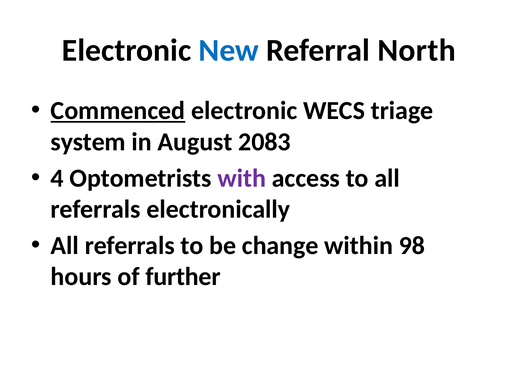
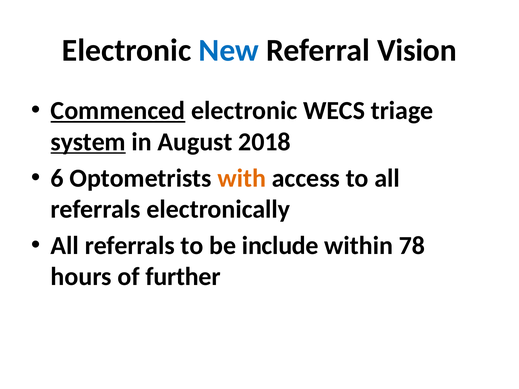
North: North -> Vision (417, 50)
system underline: none -> present (88, 142)
2083: 2083 -> 2018 (264, 142)
4: 4 -> 6 (57, 178)
with colour: purple -> orange (242, 178)
change: change -> include (280, 246)
98: 98 -> 78 (412, 246)
